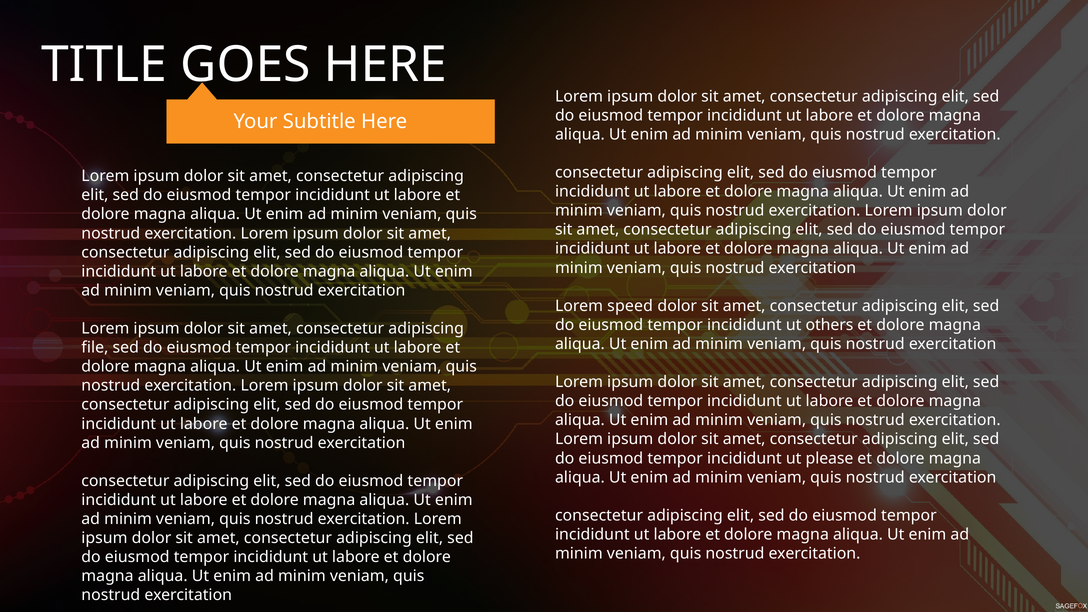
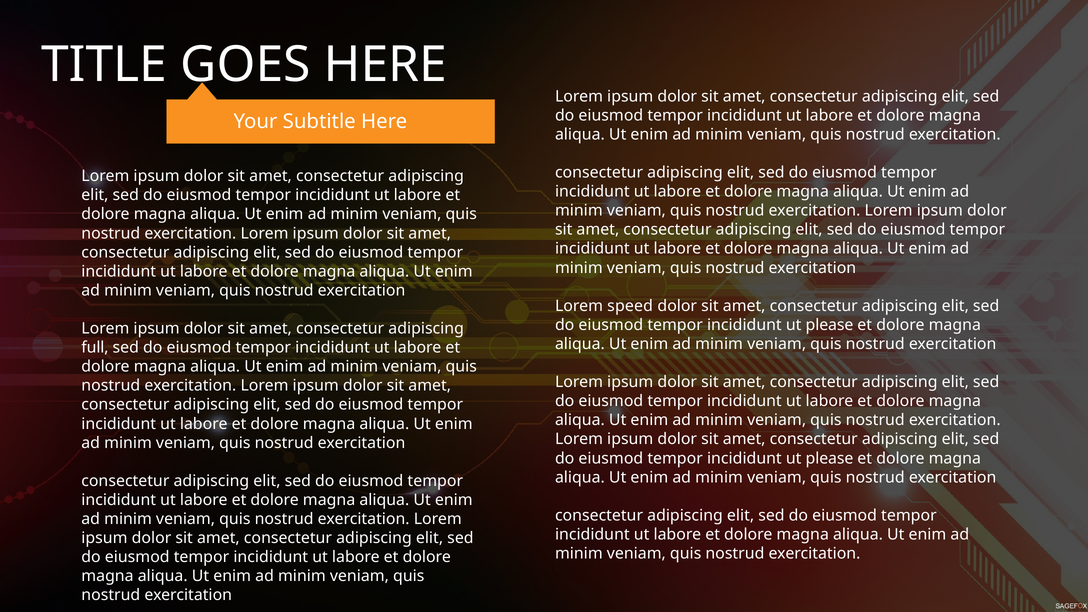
others: others -> please (829, 325)
file: file -> full (95, 348)
